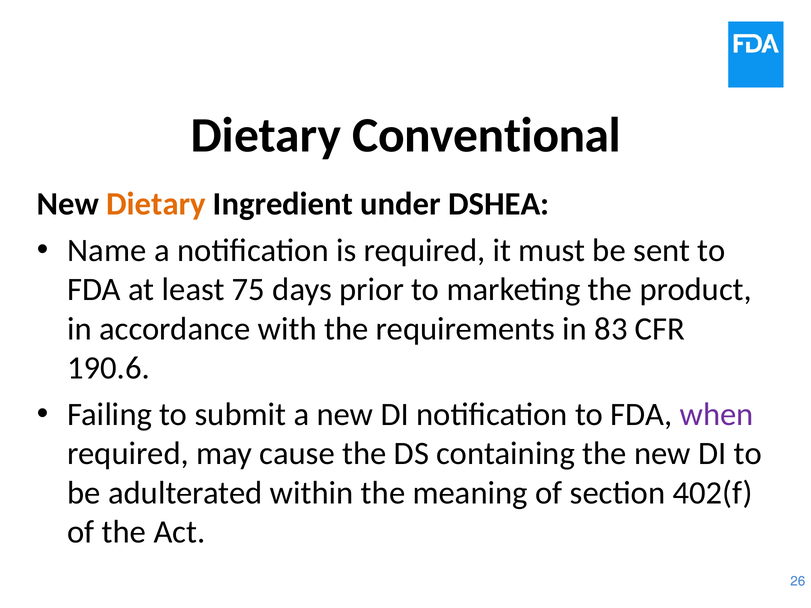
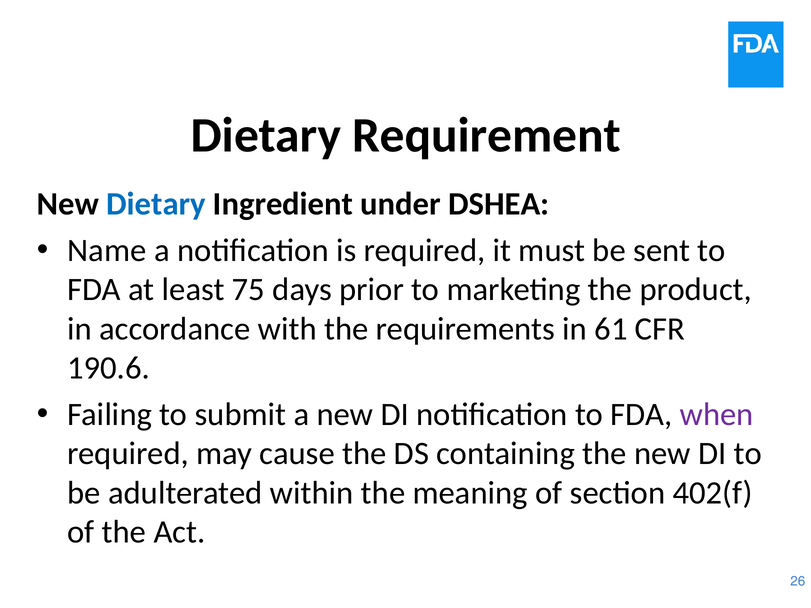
Conventional: Conventional -> Requirement (487, 135)
Dietary colour: orange -> blue (156, 204)
83: 83 -> 61 (611, 329)
